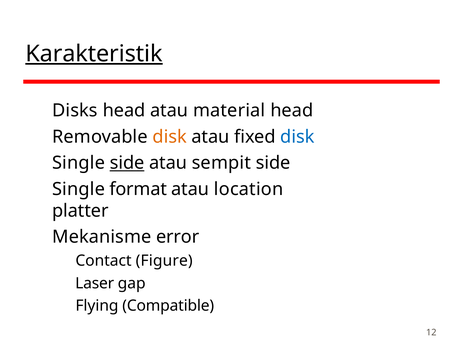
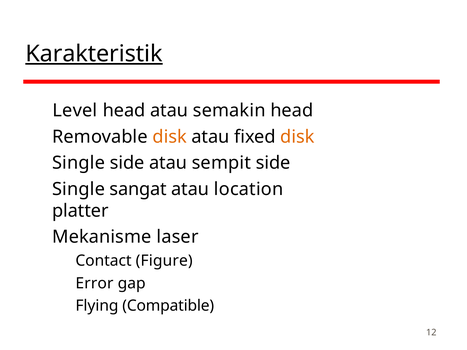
Disks: Disks -> Level (75, 111)
material: material -> semakin (229, 111)
disk colour: blue -> orange (297, 137)
side underline: present -> none (127, 163)
format: format -> sangat (138, 189)
error: error -> laser (178, 237)
Laser: Laser -> Error (94, 283)
